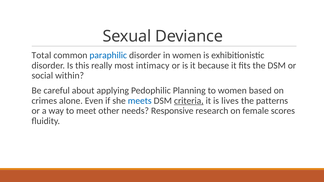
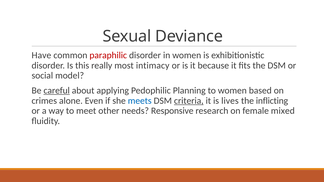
Total: Total -> Have (41, 55)
paraphilic colour: blue -> red (108, 55)
within: within -> model (70, 76)
careful underline: none -> present (57, 91)
patterns: patterns -> inflicting (272, 101)
scores: scores -> mixed (283, 111)
